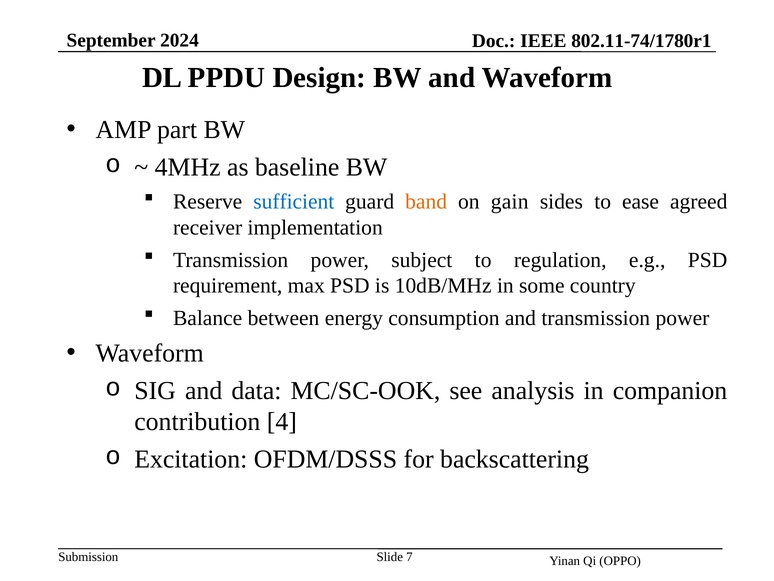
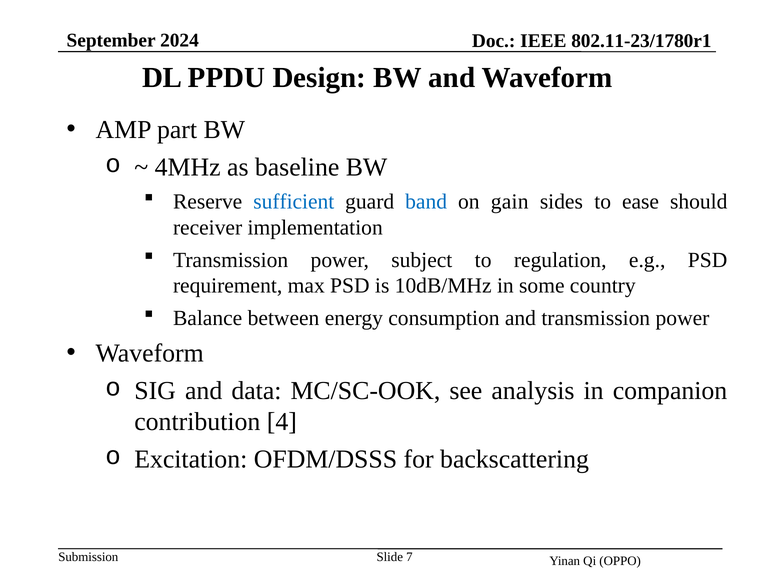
802.11-74/1780r1: 802.11-74/1780r1 -> 802.11-23/1780r1 (641, 41)
band colour: orange -> blue (426, 202)
agreed: agreed -> should (699, 202)
